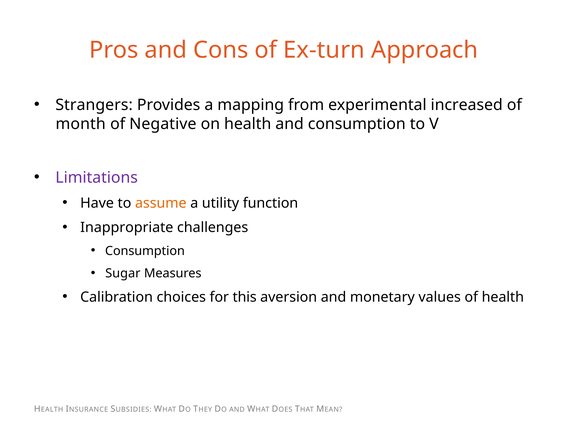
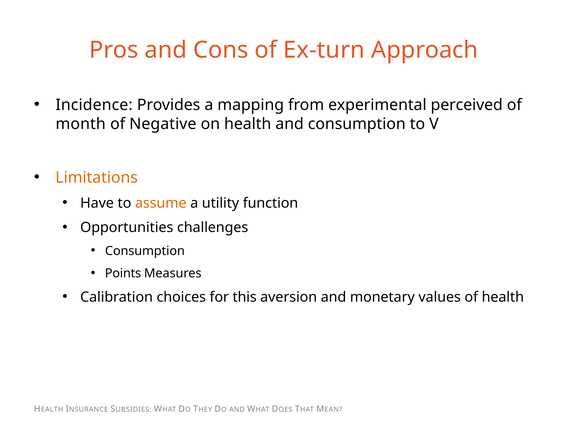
Strangers: Strangers -> Incidence (94, 105)
increased: increased -> perceived (467, 105)
Limitations colour: purple -> orange (97, 178)
Inappropriate: Inappropriate -> Opportunities (127, 228)
Sugar: Sugar -> Points (123, 273)
